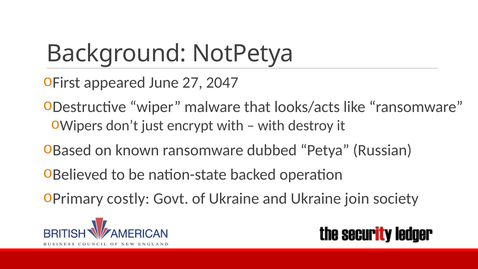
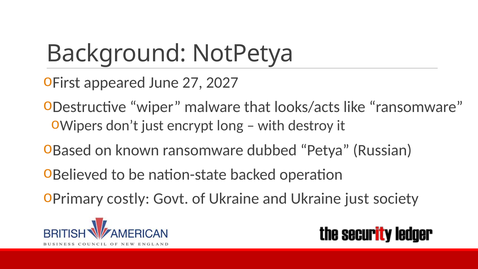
2047: 2047 -> 2027 (222, 83)
encrypt with: with -> long (230, 126)
Ukraine join: join -> just (357, 199)
